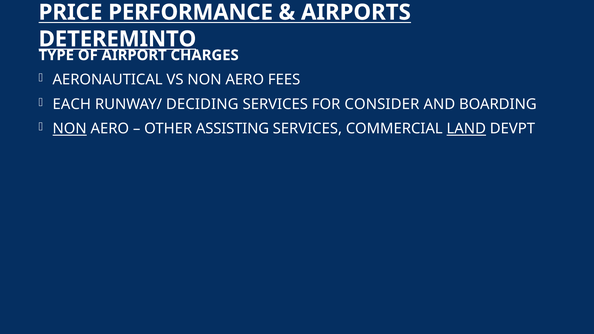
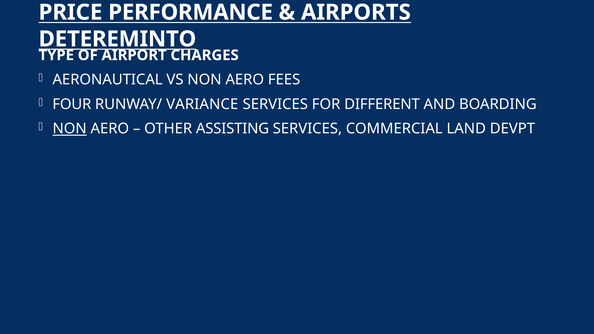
EACH: EACH -> FOUR (72, 104)
DECIDING: DECIDING -> VARIANCE (202, 104)
CONSIDER: CONSIDER -> DIFFERENT (382, 104)
LAND underline: present -> none (466, 129)
